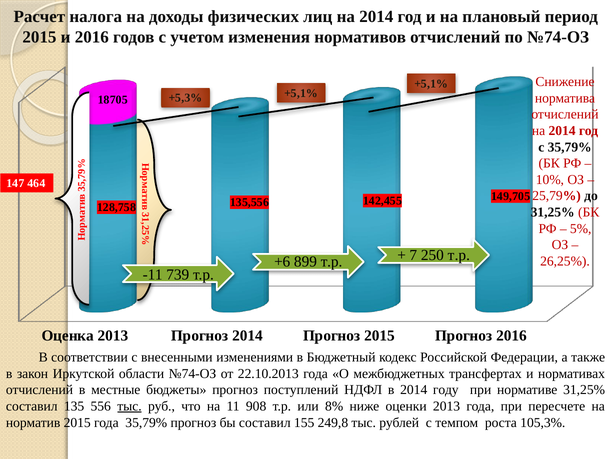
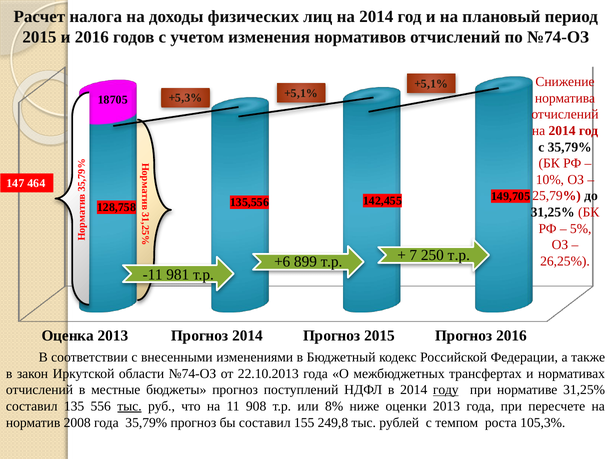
739: 739 -> 981 (178, 275)
году underline: none -> present (446, 390)
норматив 2015: 2015 -> 2008 (77, 423)
